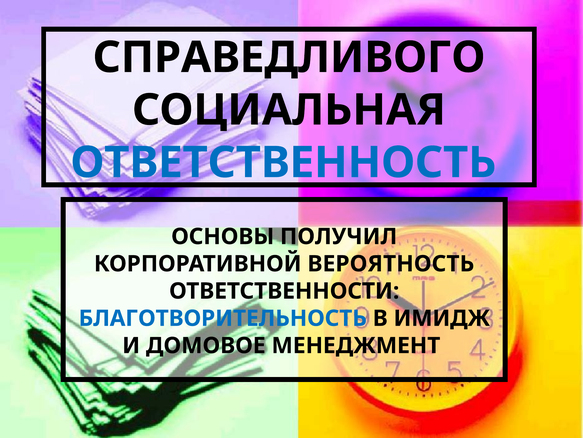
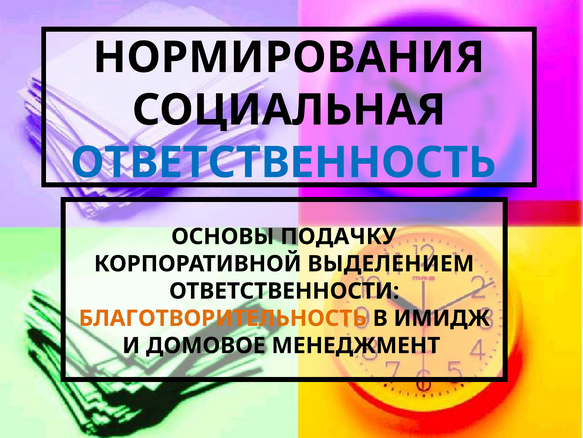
СПРАВЕДЛИВОГО: СПРАВЕДЛИВОГО -> НОРМИРОВАНИЯ (289, 57)
ПОЛУЧИЛ: ПОЛУЧИЛ -> ПОДАЧКУ (338, 236)
ВЕРОЯТНОСТЬ: ВЕРОЯТНОСТЬ -> ВЫДЕЛЕНИЕМ (391, 263)
БЛАГОТВОРИТЕЛЬНОСТЬ colour: blue -> orange (223, 318)
